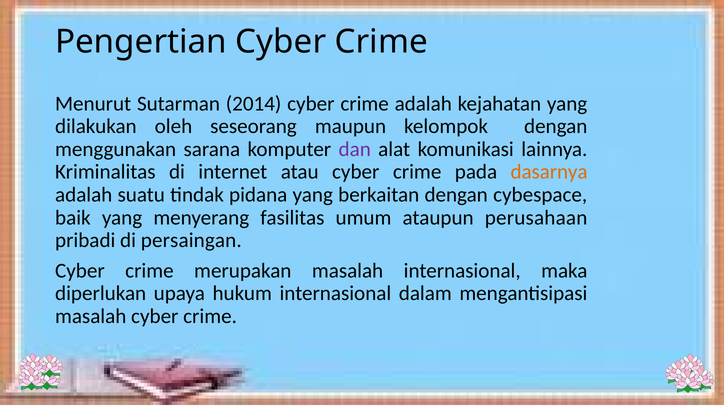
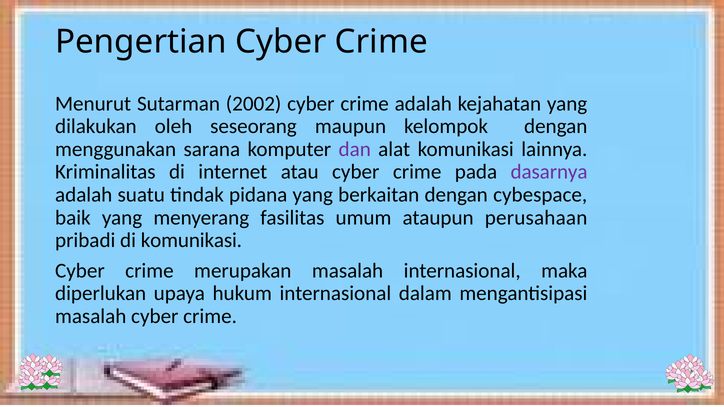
2014: 2014 -> 2002 (254, 104)
dasarnya colour: orange -> purple (549, 172)
di persaingan: persaingan -> komunikasi (191, 240)
